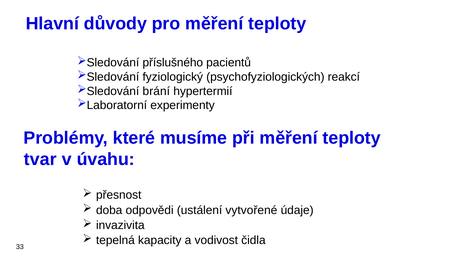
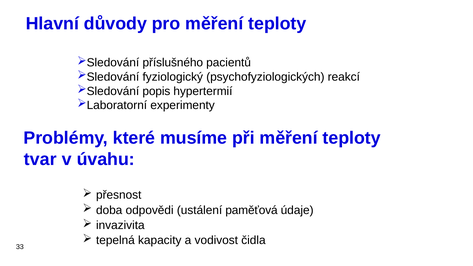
brání: brání -> popis (156, 91)
vytvořené: vytvořené -> paměťová (251, 210)
